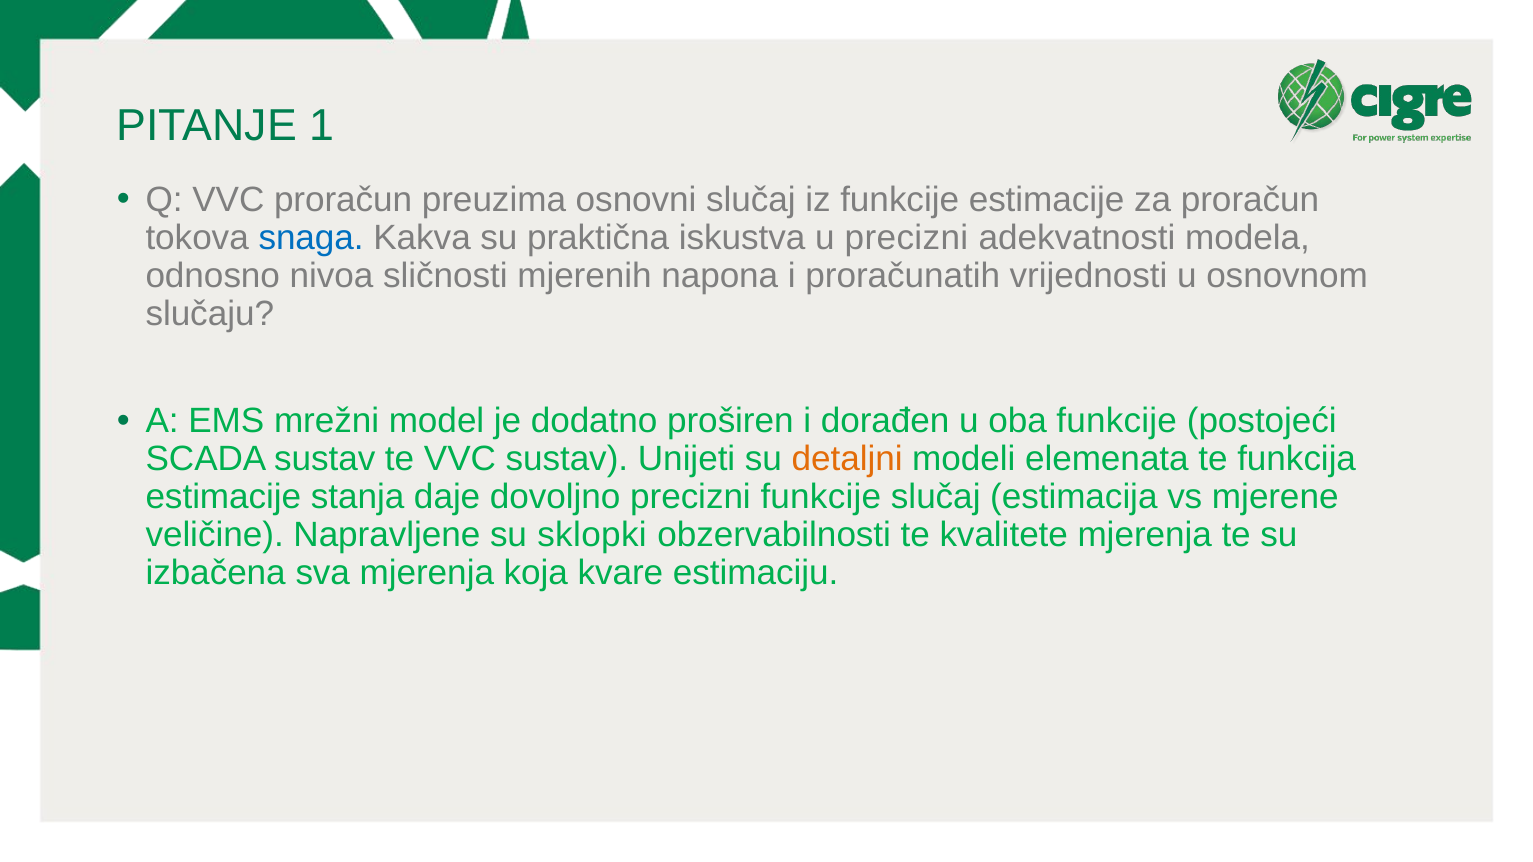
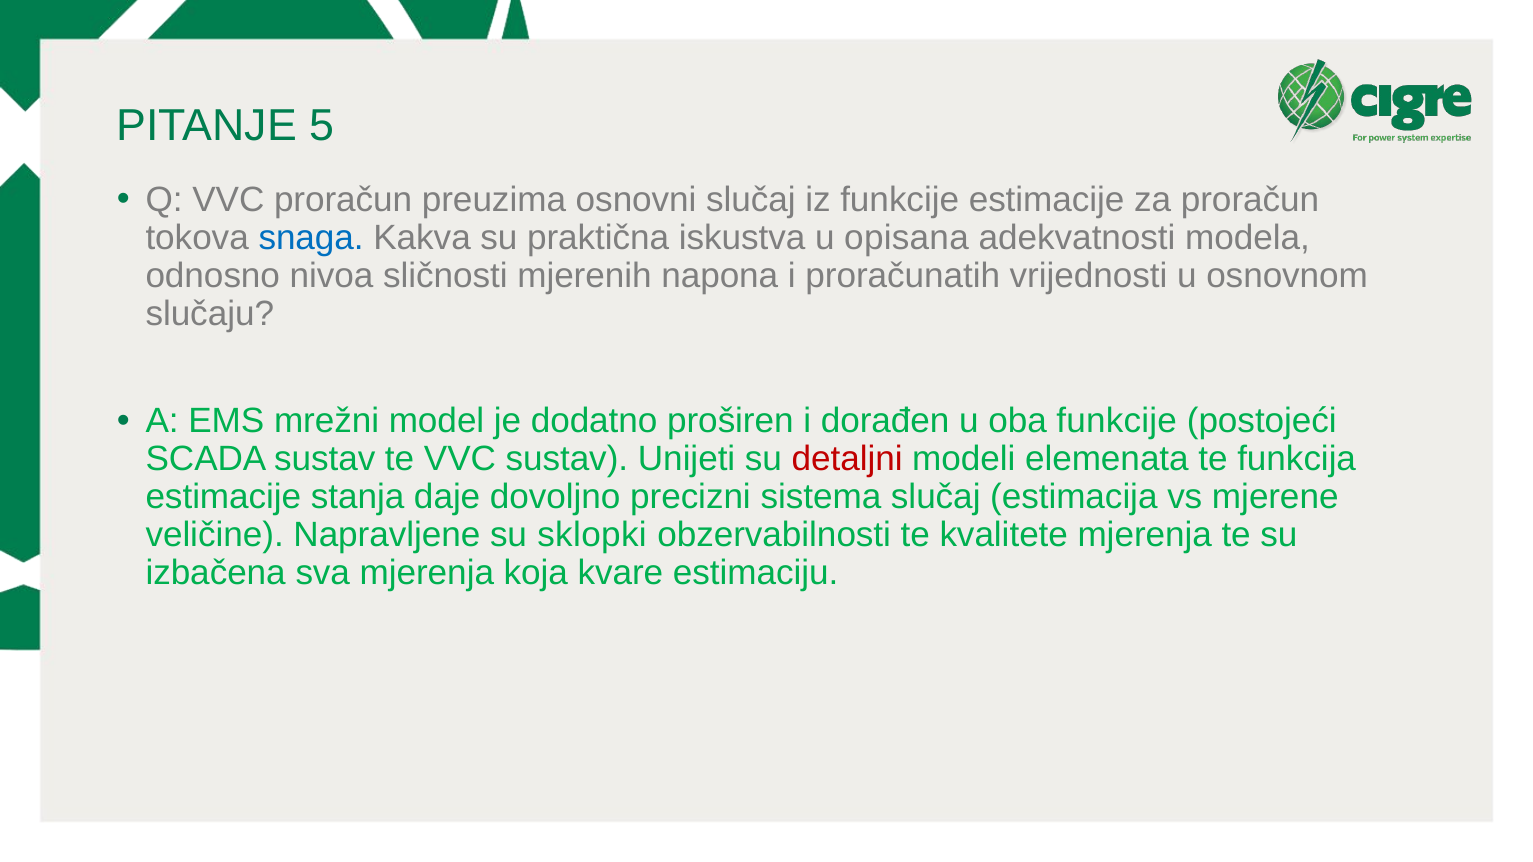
1: 1 -> 5 (322, 126)
u precizni: precizni -> opisana (907, 238)
detaljni colour: orange -> red (847, 459)
precizni funkcije: funkcije -> sistema (821, 497)
